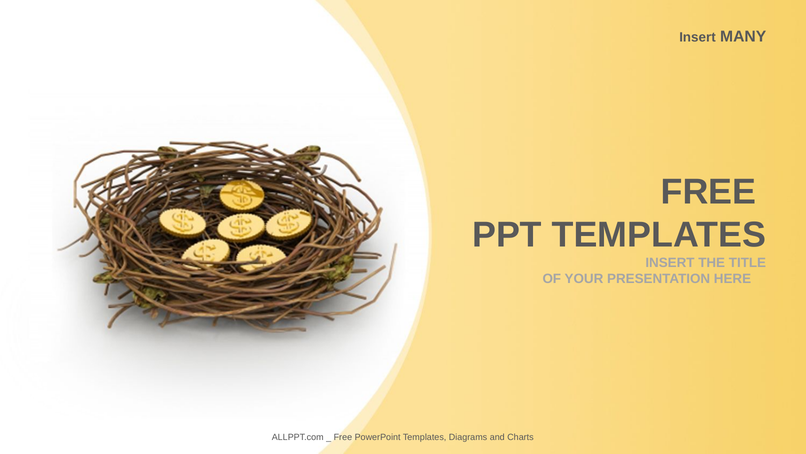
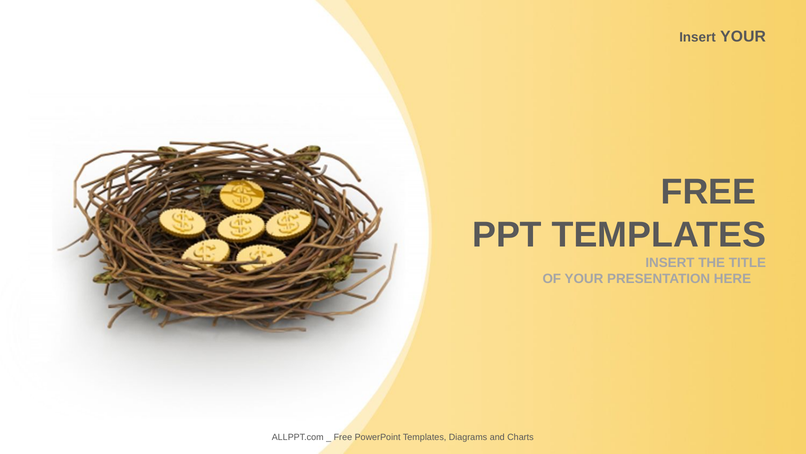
Insert MANY: MANY -> YOUR (743, 36)
